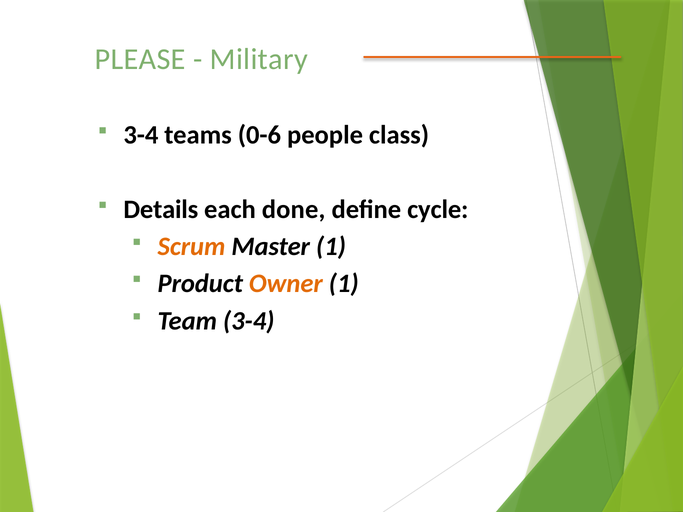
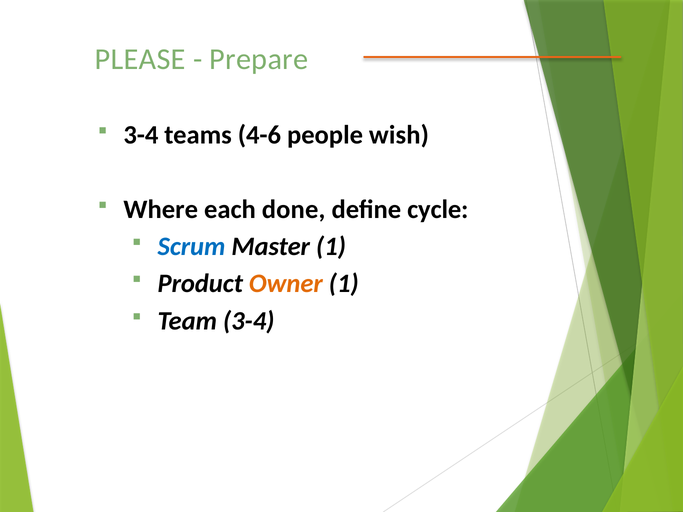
Military: Military -> Prepare (259, 59)
0-6: 0-6 -> 4-6 (259, 135)
class: class -> wish (399, 135)
Details: Details -> Where (161, 209)
Scrum colour: orange -> blue (191, 247)
